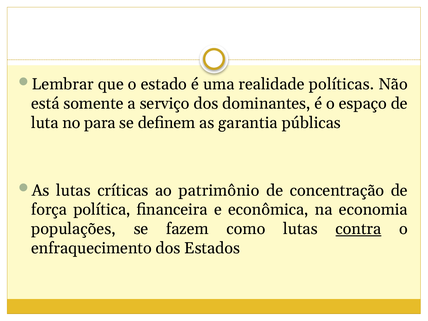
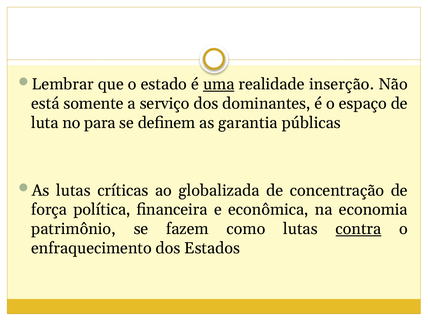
uma underline: none -> present (219, 84)
políticas: políticas -> inserção (342, 84)
patrimônio: patrimônio -> globalizada (219, 190)
populações: populações -> patrimônio (73, 229)
